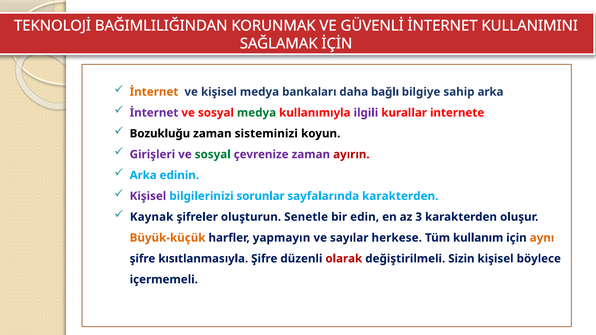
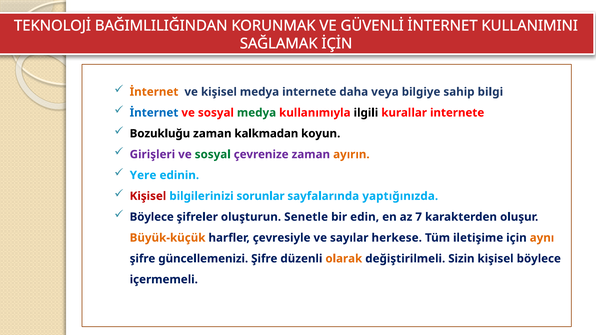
medya bankaları: bankaları -> internete (309, 92)
bağlı: bağlı -> veya (385, 92)
sahip arka: arka -> bilgi (490, 92)
İnternet colour: purple -> blue (154, 113)
ilgili colour: purple -> black (366, 113)
sisteminizi: sisteminizi -> kalkmadan (266, 134)
ayırın colour: red -> orange (351, 155)
Arka: Arka -> Yere (143, 175)
Kişisel colour: purple -> red (148, 196)
sayfalarında karakterden: karakterden -> yaptığınızda (400, 196)
Kaynak: Kaynak -> Böylece (152, 217)
3: 3 -> 7 (419, 217)
yapmayın: yapmayın -> çevresiyle (282, 238)
kullanım: kullanım -> iletişime (478, 238)
kısıtlanmasıyla: kısıtlanmasıyla -> güncellemenizi (203, 259)
olarak colour: red -> orange (344, 259)
